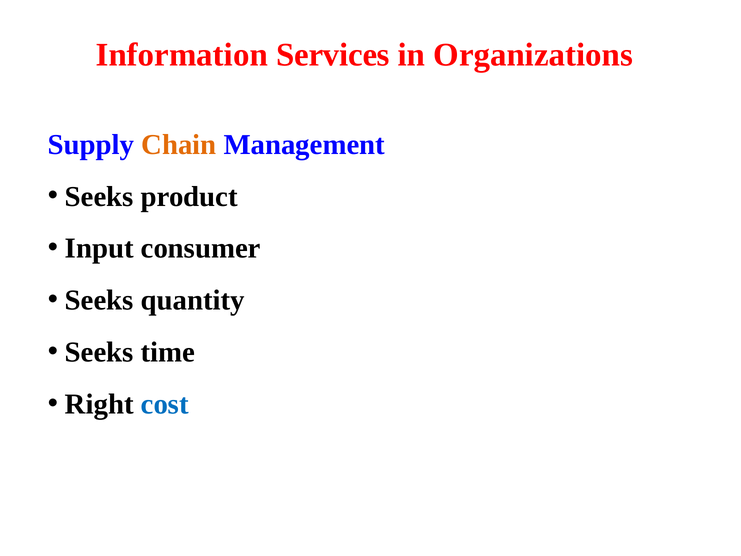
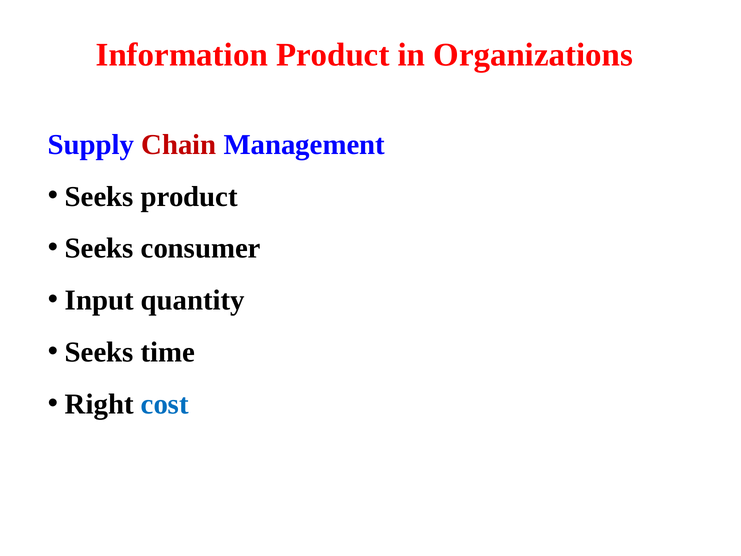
Information Services: Services -> Product (333, 55)
Chain colour: orange -> red (179, 145)
Input: Input -> Seeks (99, 248)
Seeks: Seeks -> Input (99, 300)
